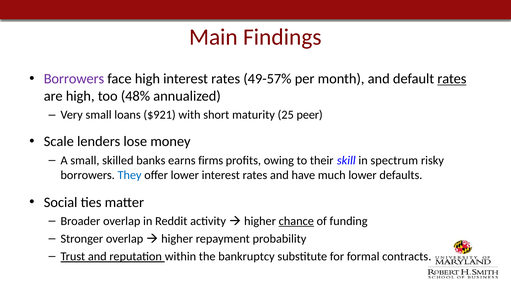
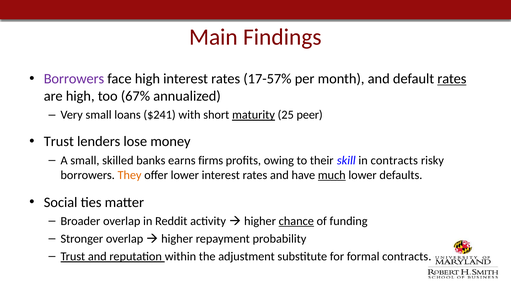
49-57%: 49-57% -> 17-57% (267, 79)
48%: 48% -> 67% (135, 96)
$921: $921 -> $241 (160, 115)
maturity underline: none -> present (254, 115)
Scale: Scale -> Trust (59, 141)
in spectrum: spectrum -> contracts (394, 160)
They colour: blue -> orange (130, 175)
much underline: none -> present (332, 175)
bankruptcy: bankruptcy -> adjustment (246, 256)
